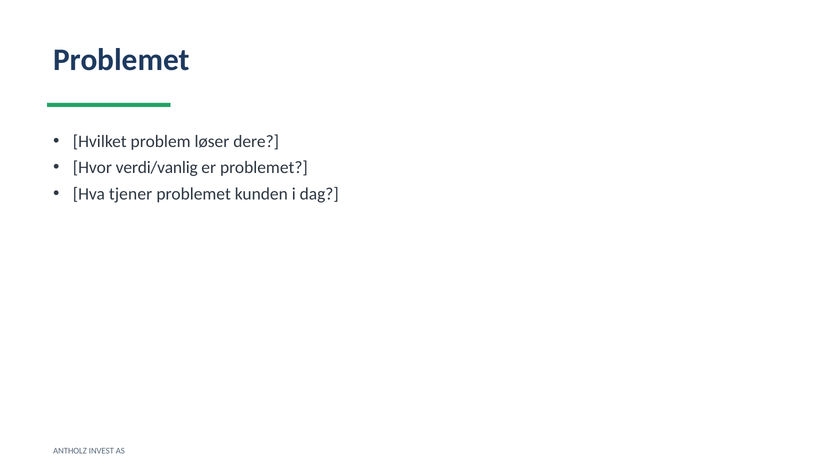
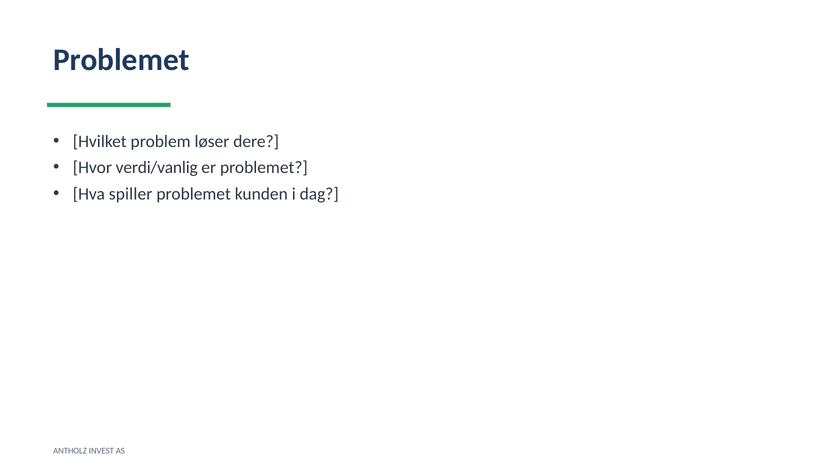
tjener: tjener -> spiller (131, 194)
